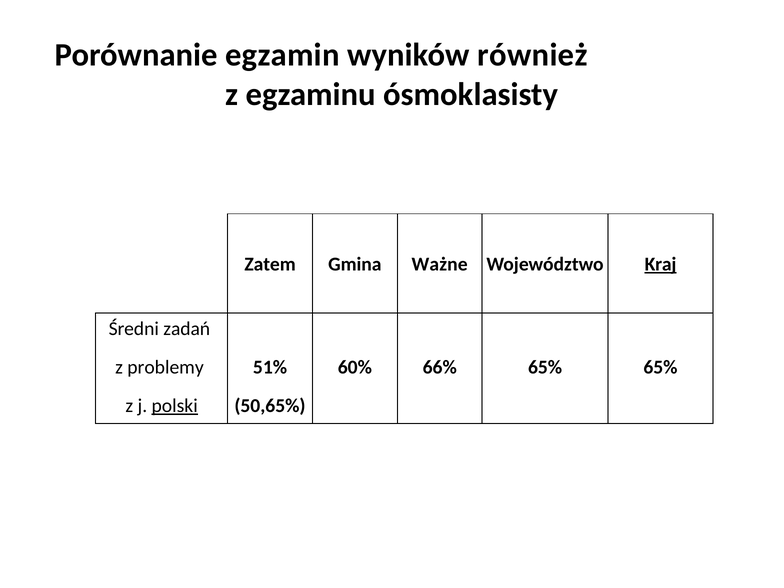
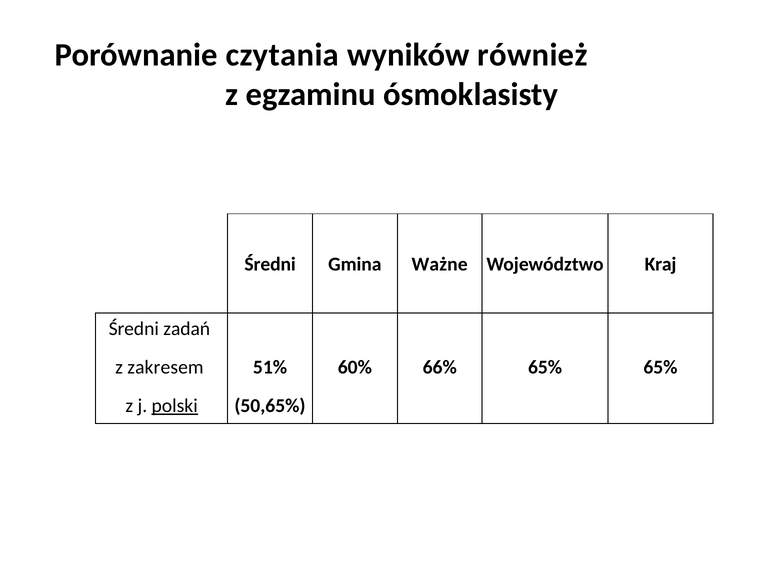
egzamin: egzamin -> czytania (282, 55)
Zatem: Zatem -> Średni (270, 264)
Kraj underline: present -> none (661, 264)
problemy: problemy -> zakresem (165, 367)
